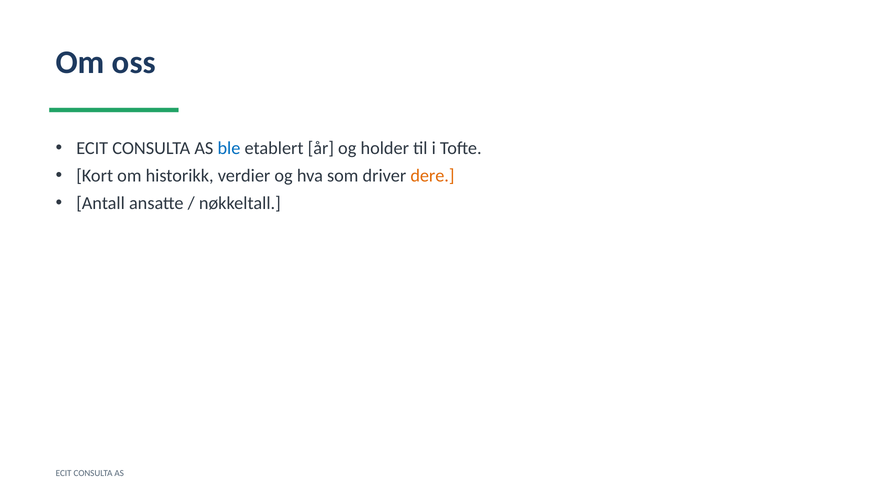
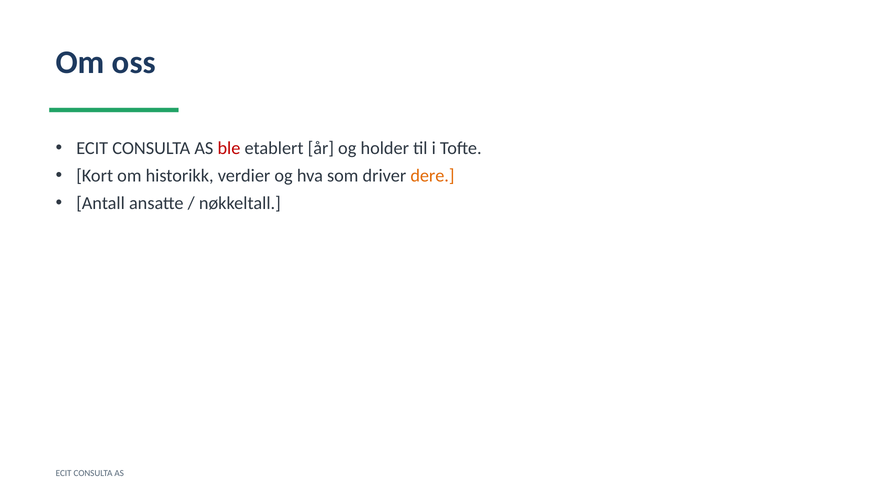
ble colour: blue -> red (229, 148)
